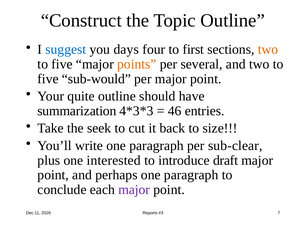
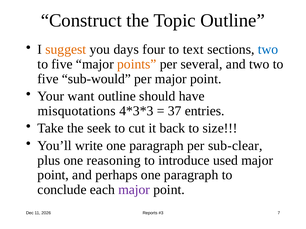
suggest colour: blue -> orange (66, 50)
first: first -> text (193, 50)
two colour: orange -> blue (268, 50)
quite: quite -> want (81, 96)
summarization: summarization -> misquotations (77, 111)
46: 46 -> 37 (175, 111)
interested: interested -> reasoning (114, 161)
draft: draft -> used (226, 161)
